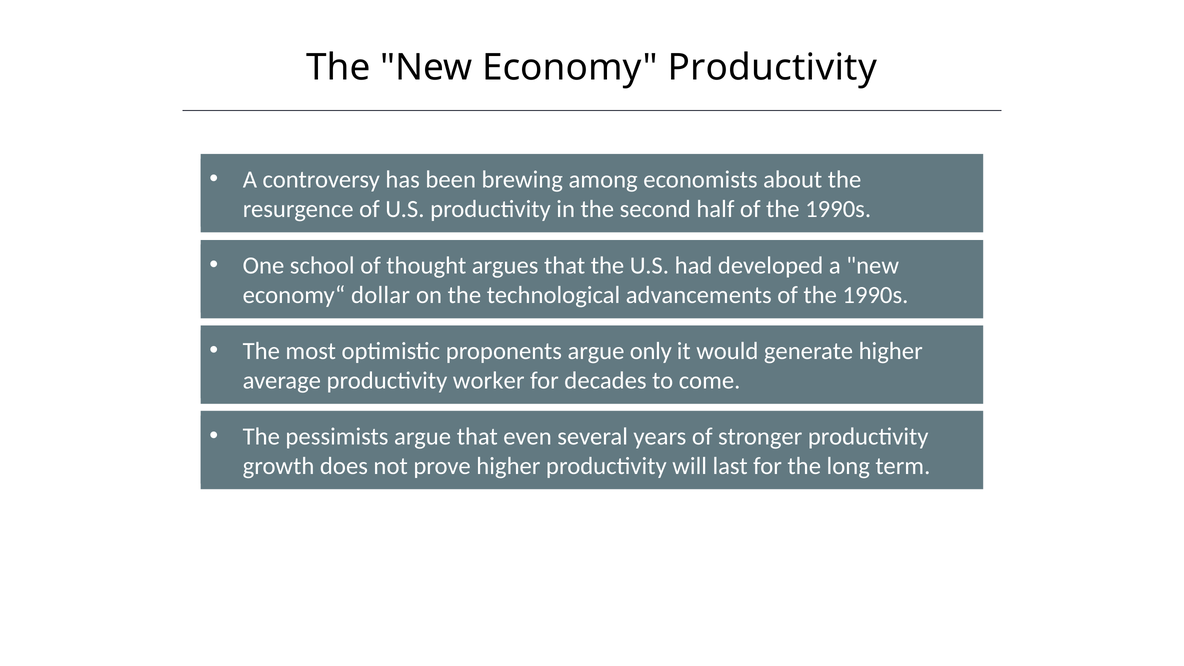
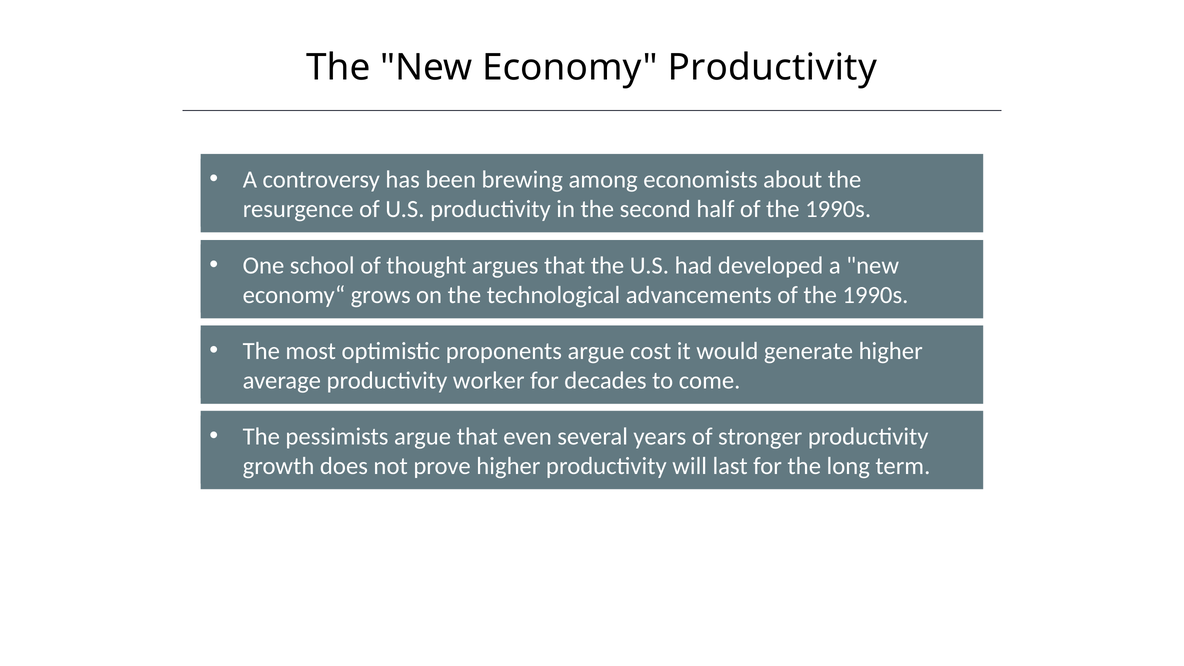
dollar: dollar -> grows (381, 295)
only: only -> cost (651, 351)
